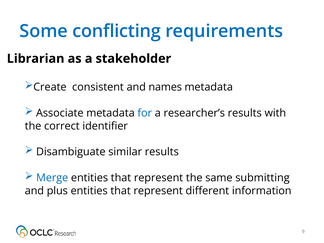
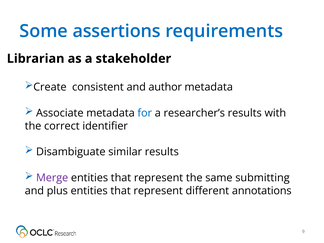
conflicting: conflicting -> assertions (117, 31)
names: names -> author (165, 87)
Merge colour: blue -> purple (52, 178)
information: information -> annotations (262, 191)
